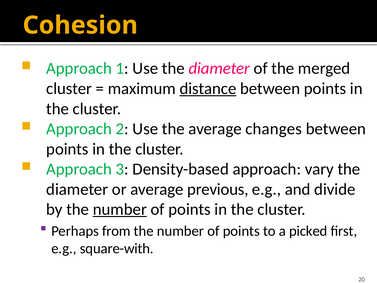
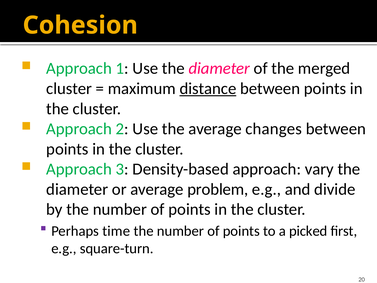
previous: previous -> problem (218, 189)
number underline: present -> none (120, 209)
from: from -> time (116, 231)
square-with: square-with -> square-turn (117, 248)
